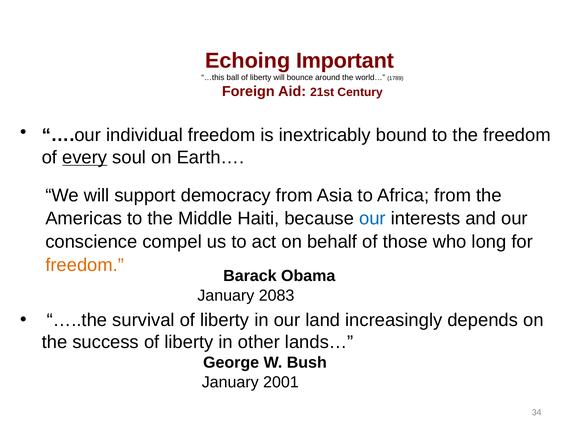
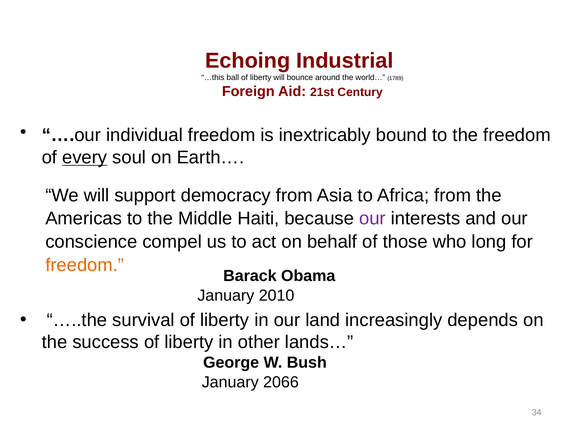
Important: Important -> Industrial (345, 61)
our colour: blue -> purple (372, 219)
2083: 2083 -> 2010 (277, 296)
2001: 2001 -> 2066 (281, 382)
